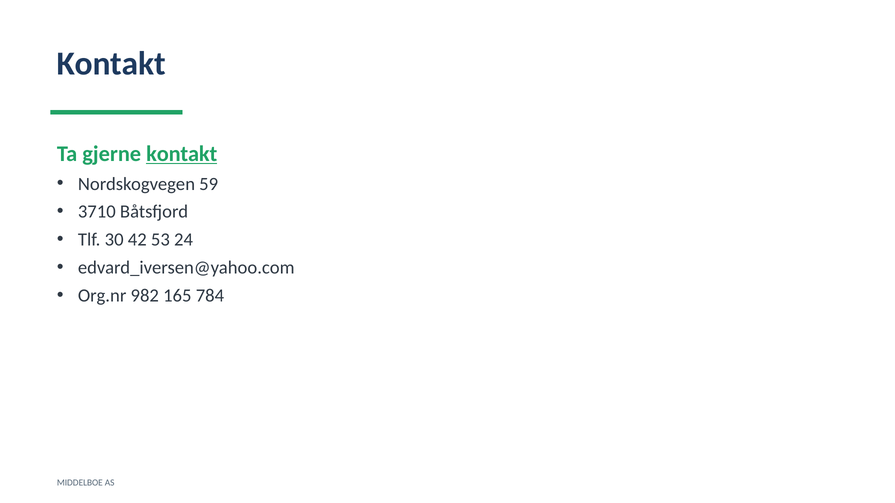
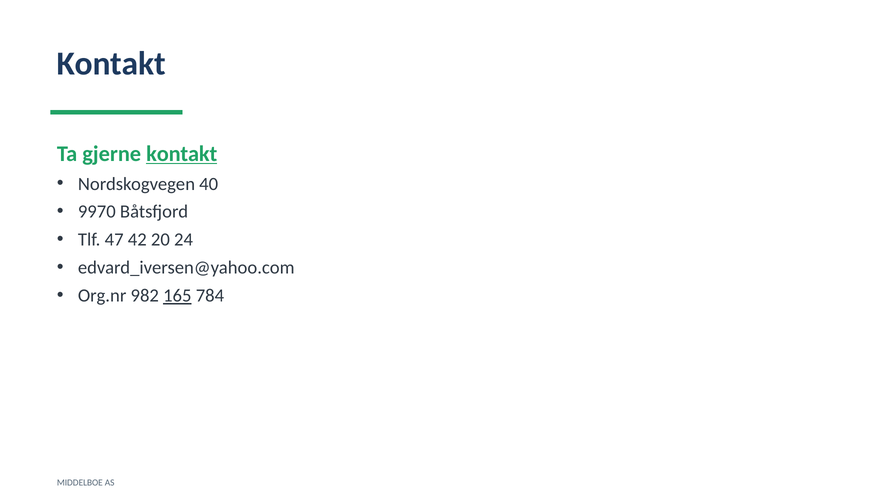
59: 59 -> 40 (209, 184)
3710: 3710 -> 9970 (97, 212)
30: 30 -> 47 (114, 240)
53: 53 -> 20 (160, 240)
165 underline: none -> present (177, 296)
